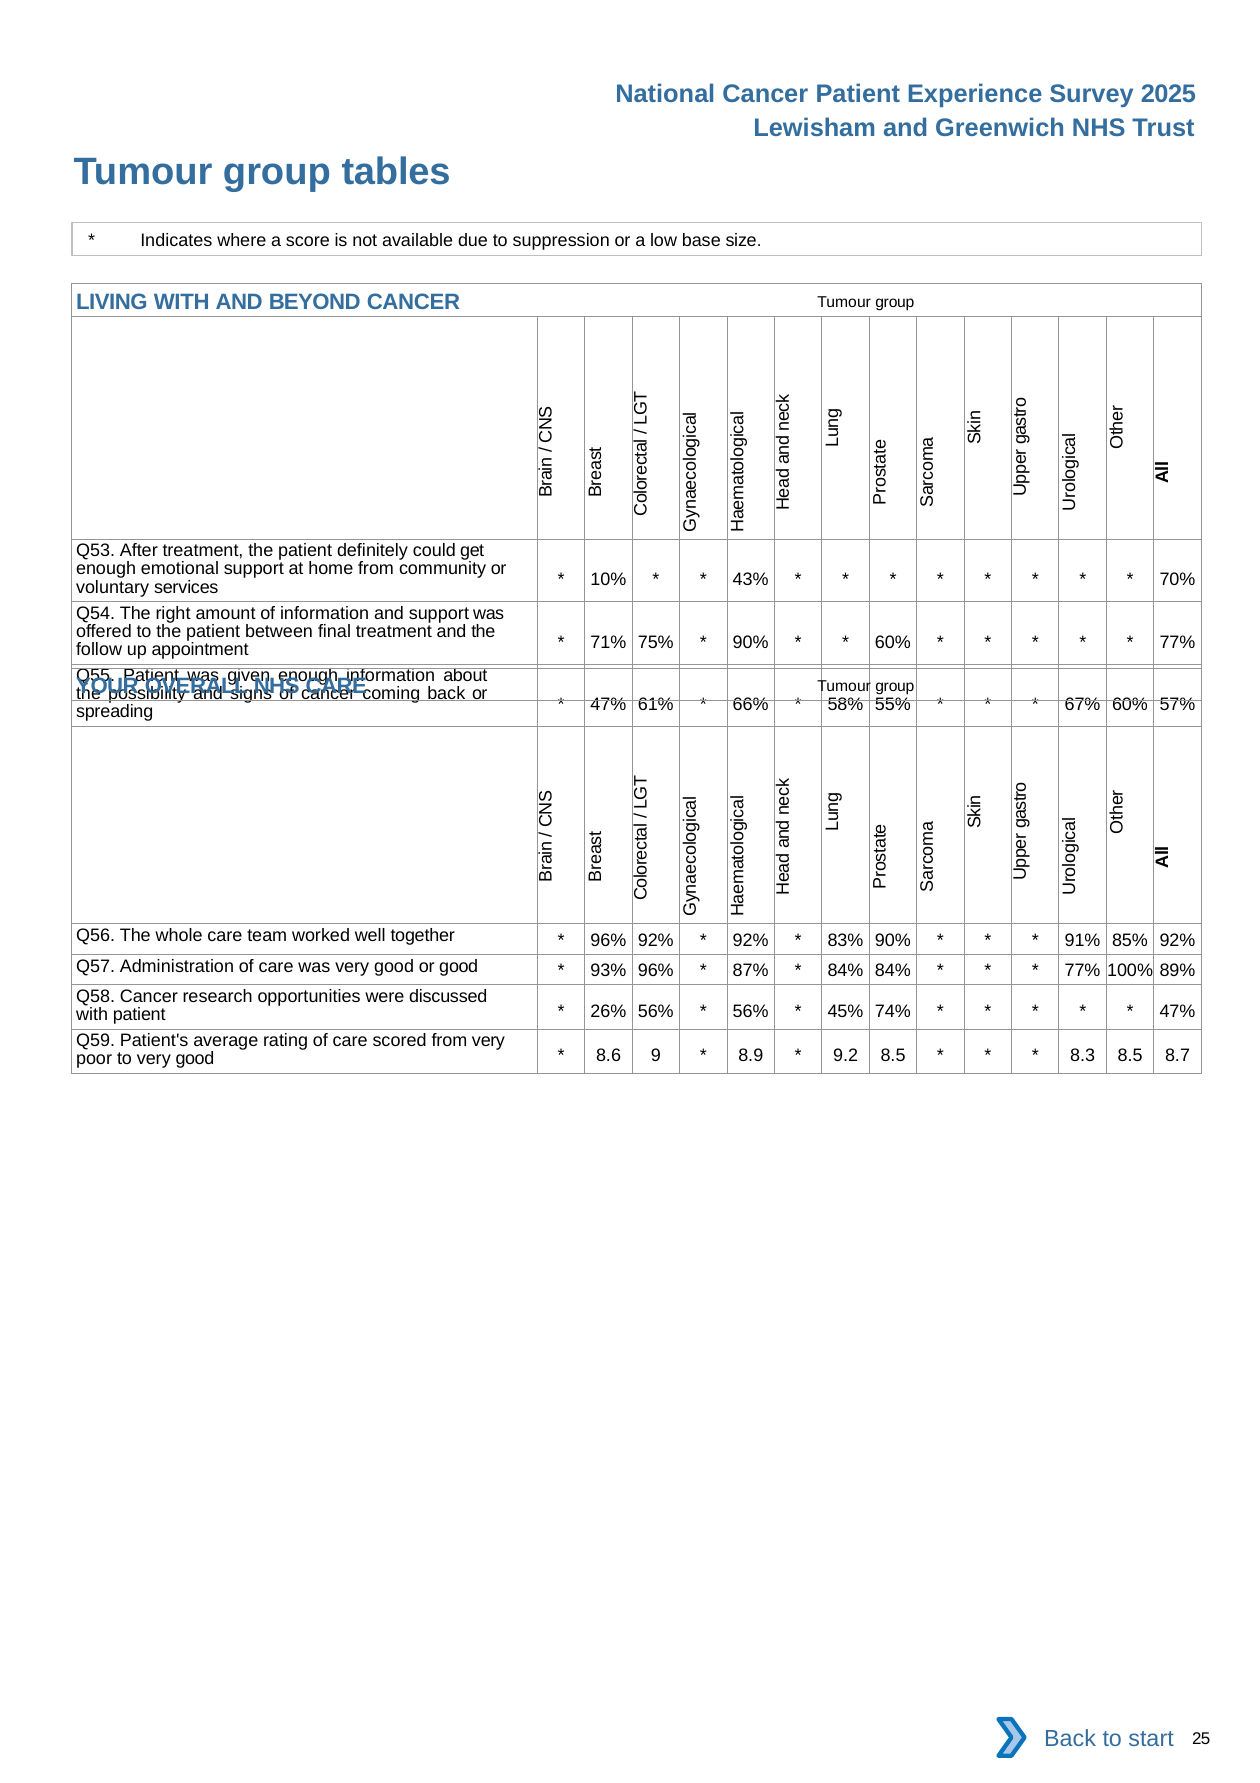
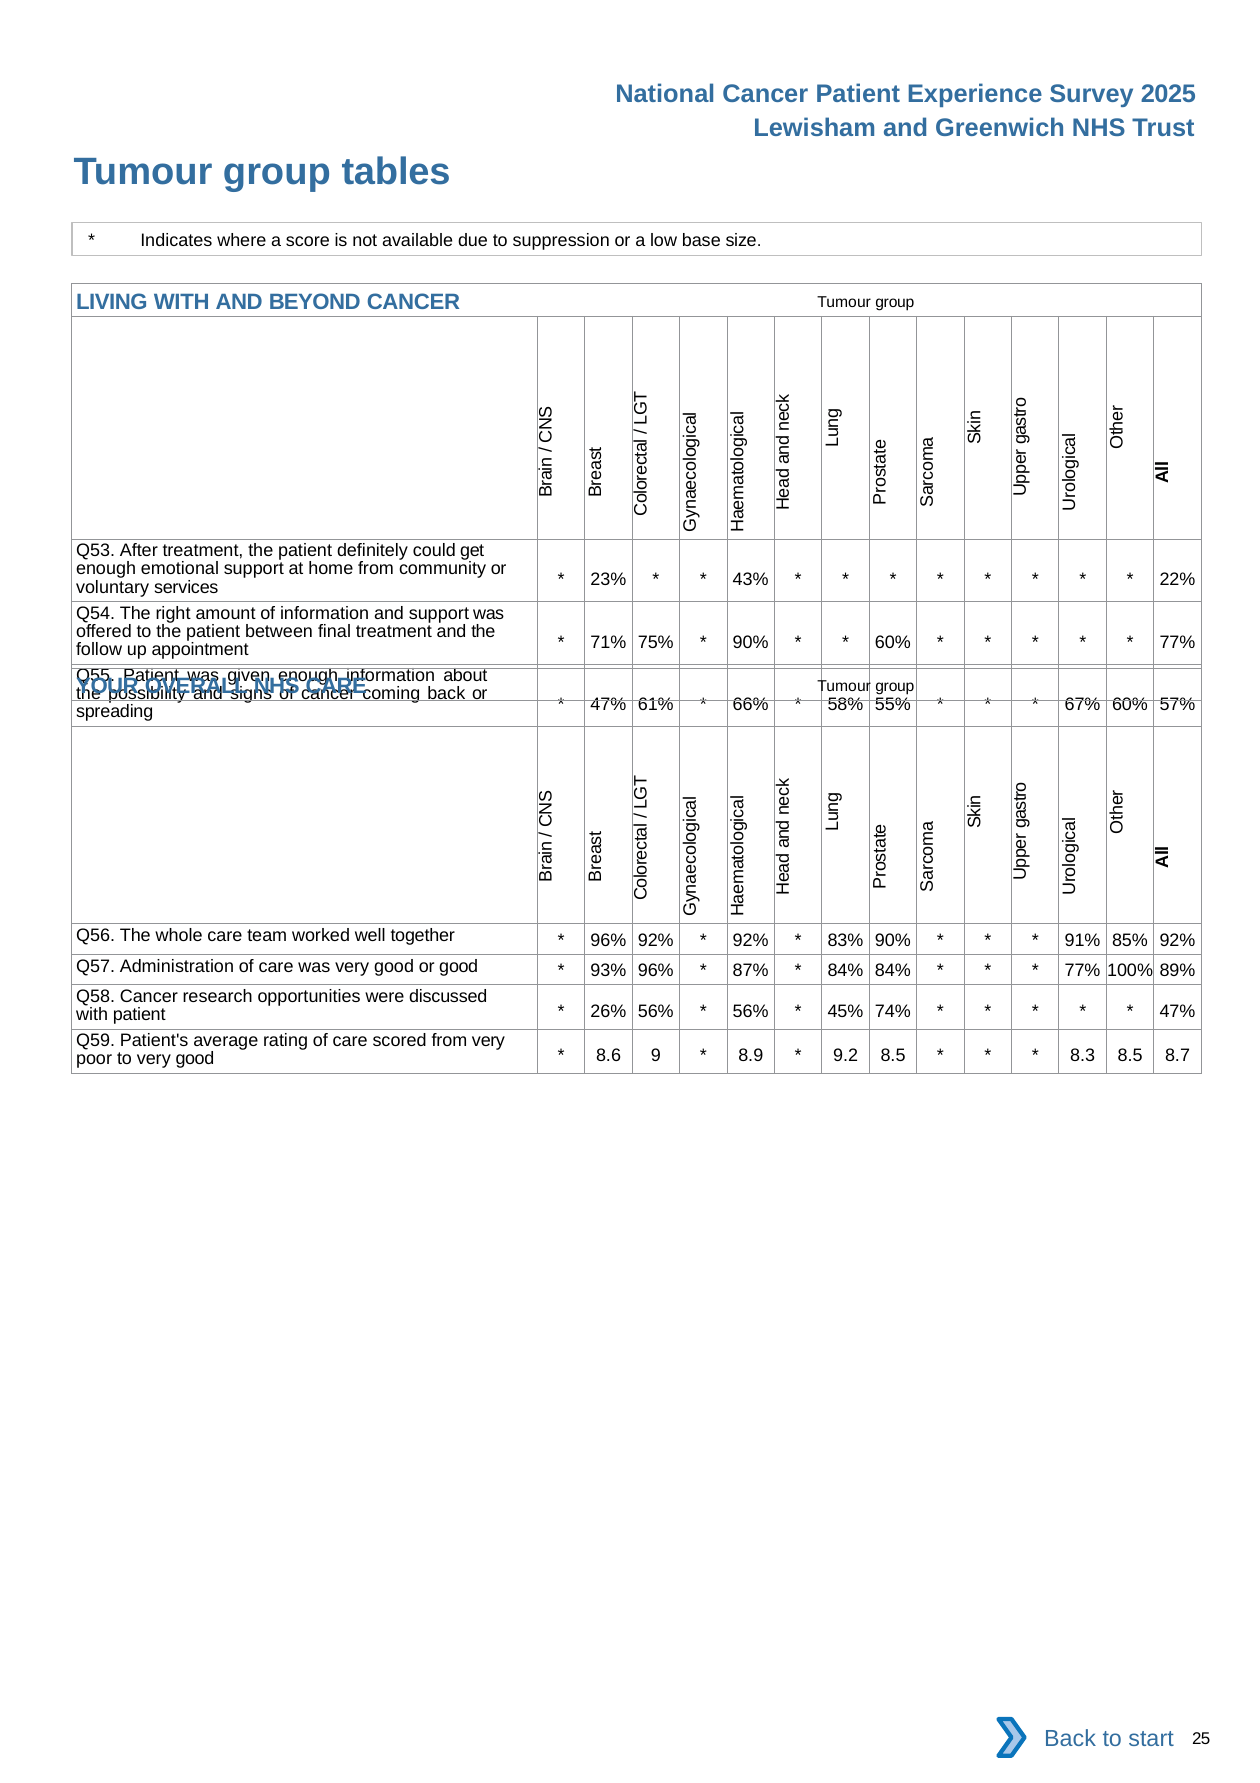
10%: 10% -> 23% (608, 580)
70%: 70% -> 22% (1177, 580)
